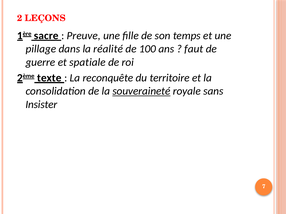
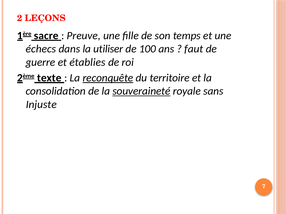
pillage: pillage -> échecs (41, 49)
réalité: réalité -> utiliser (108, 49)
spatiale: spatiale -> établies (87, 62)
reconquête underline: none -> present (108, 78)
Insister: Insister -> Injuste (41, 105)
